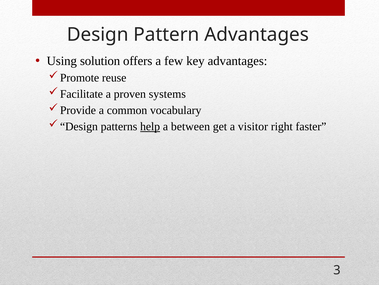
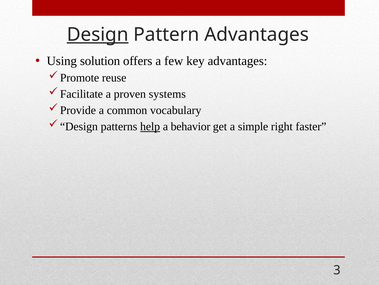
Design underline: none -> present (98, 35)
between: between -> behavior (191, 126)
visitor: visitor -> simple (253, 126)
